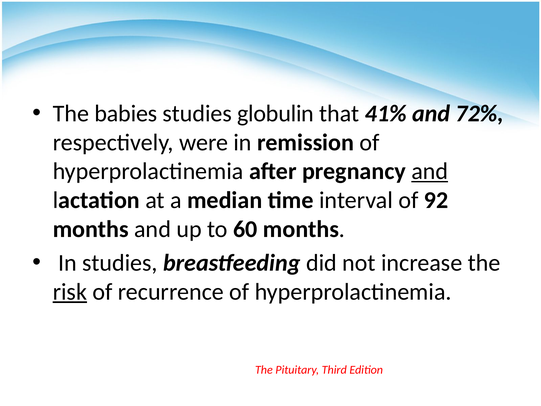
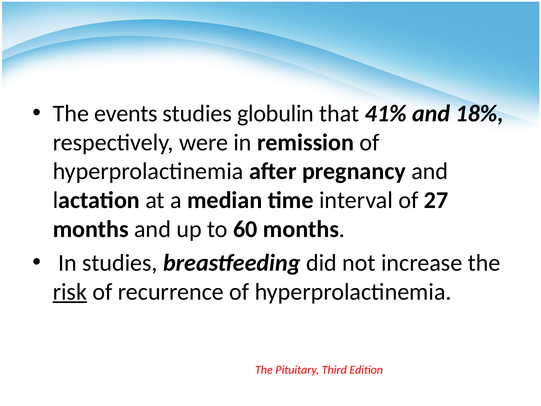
babies: babies -> events (126, 114)
72%: 72% -> 18% (480, 114)
and underline: present -> none (430, 171)
92: 92 -> 27 (436, 200)
